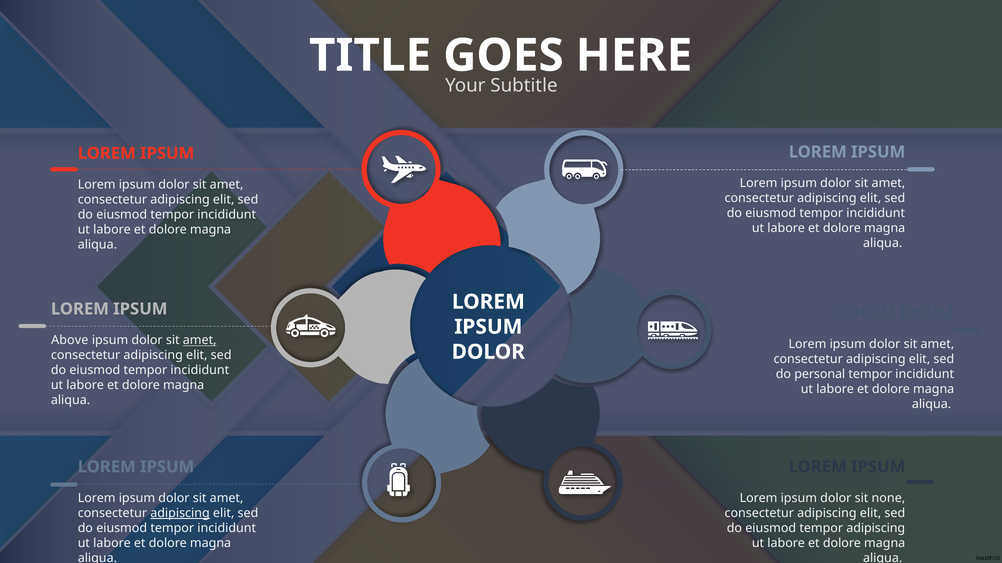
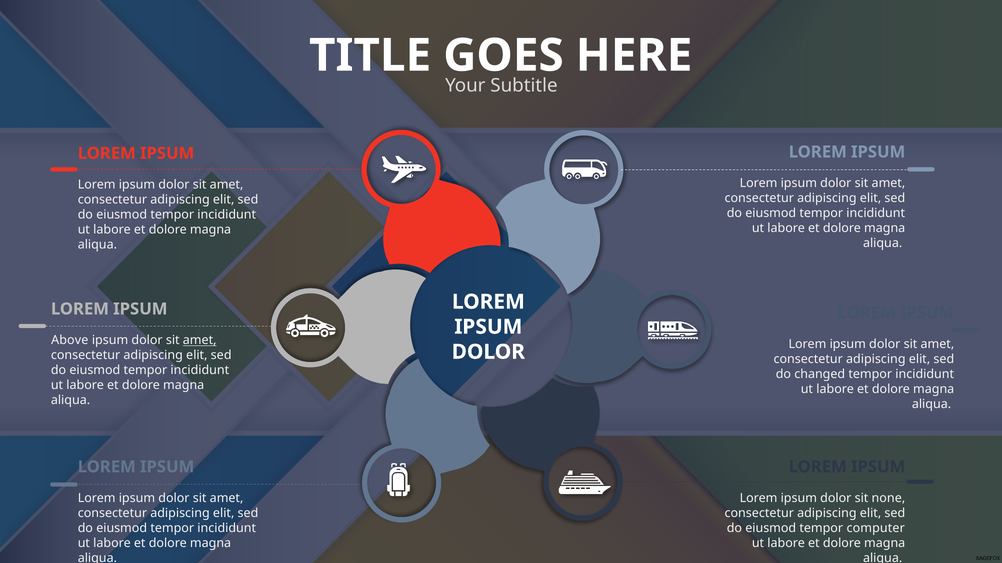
personal: personal -> changed (820, 375)
adipiscing underline: present -> none (180, 514)
tempor adipiscing: adipiscing -> computer (876, 529)
